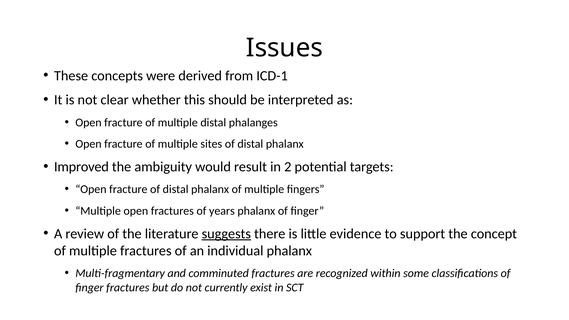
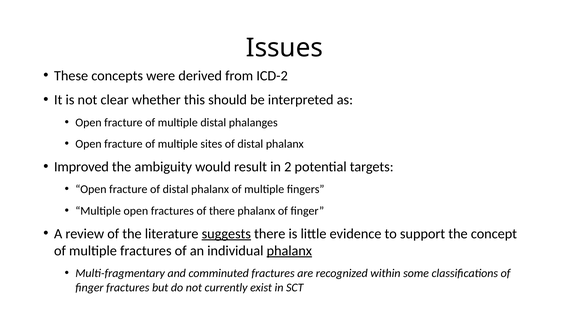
ICD-1: ICD-1 -> ICD-2 (272, 76)
of years: years -> there (222, 211)
phalanx underline: none -> present (289, 251)
